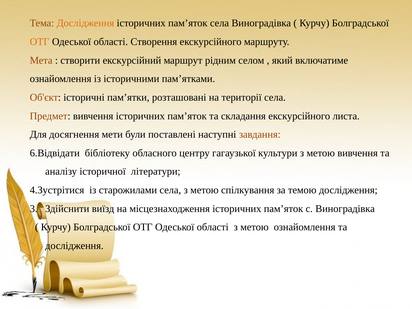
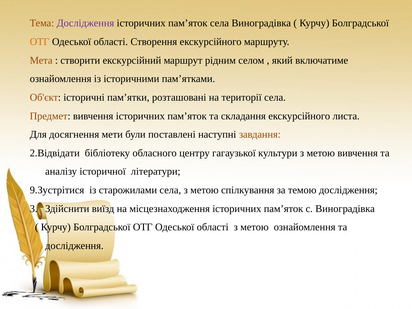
Дослідження colour: orange -> purple (85, 23)
6.Відвідати: 6.Відвідати -> 2.Відвідати (55, 153)
4.Зустрітися: 4.Зустрітися -> 9.Зустрітися (57, 190)
